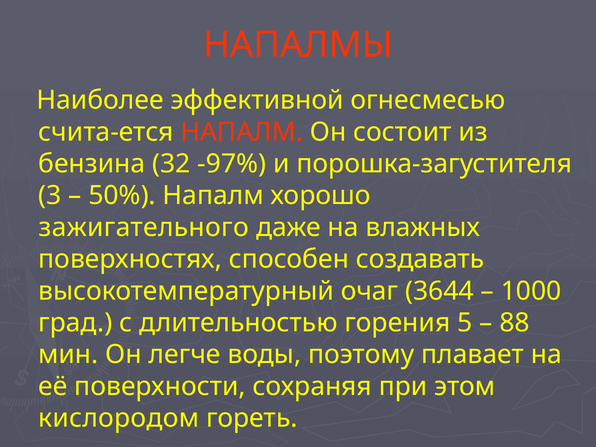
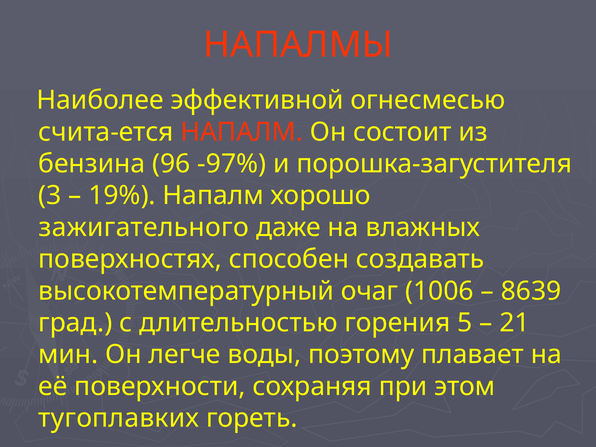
32: 32 -> 96 (171, 164)
50%: 50% -> 19% (122, 196)
3644: 3644 -> 1006 (439, 291)
1000: 1000 -> 8639 (531, 291)
88: 88 -> 21 (515, 323)
кислородом: кислородом -> тугоплавких (119, 418)
